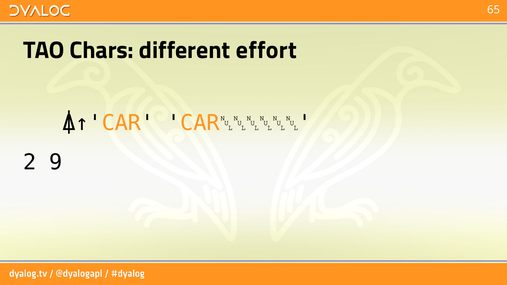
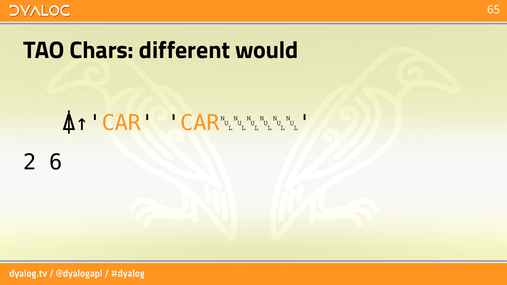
effort: effort -> would (267, 50)
9: 9 -> 6 (56, 162)
